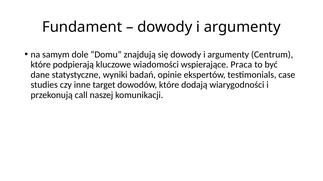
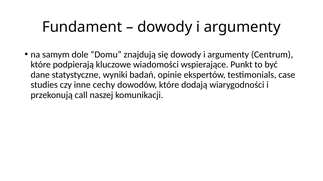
Praca: Praca -> Punkt (241, 65)
target: target -> cechy (104, 85)
